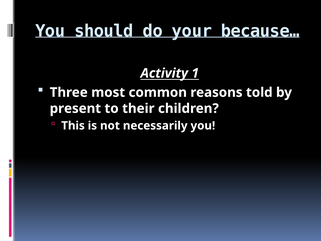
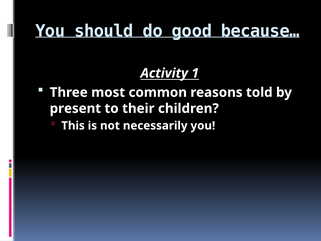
your: your -> good (192, 31)
